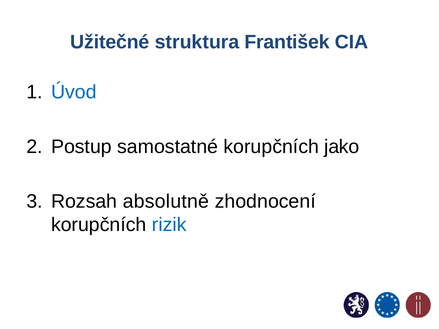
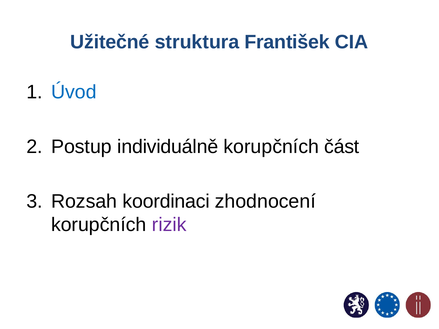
samostatné: samostatné -> individuálně (168, 147)
jako: jako -> část (342, 147)
absolutně: absolutně -> koordinaci (166, 201)
rizik colour: blue -> purple (169, 225)
